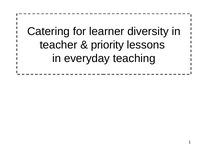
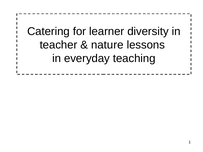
priority: priority -> nature (107, 45)
